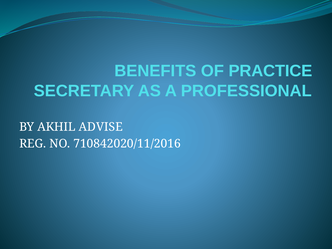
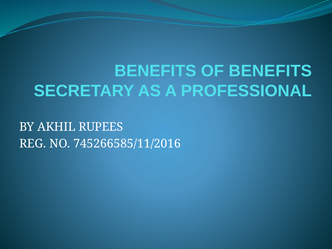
OF PRACTICE: PRACTICE -> BENEFITS (270, 71)
ADVISE: ADVISE -> RUPEES (101, 127)
710842020/11/2016: 710842020/11/2016 -> 745266585/11/2016 (127, 144)
